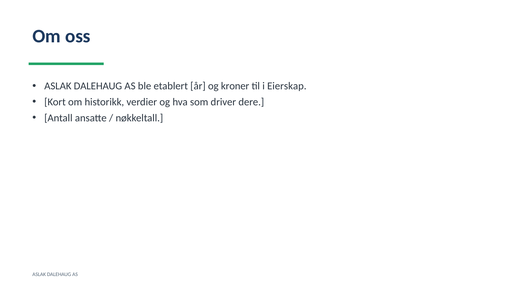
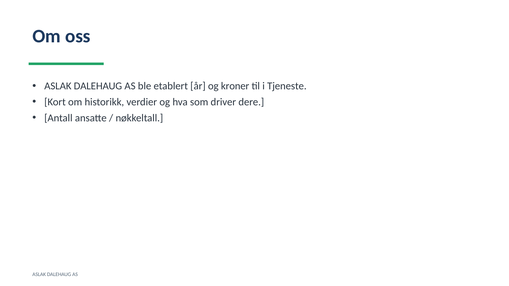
Eierskap: Eierskap -> Tjeneste (287, 86)
